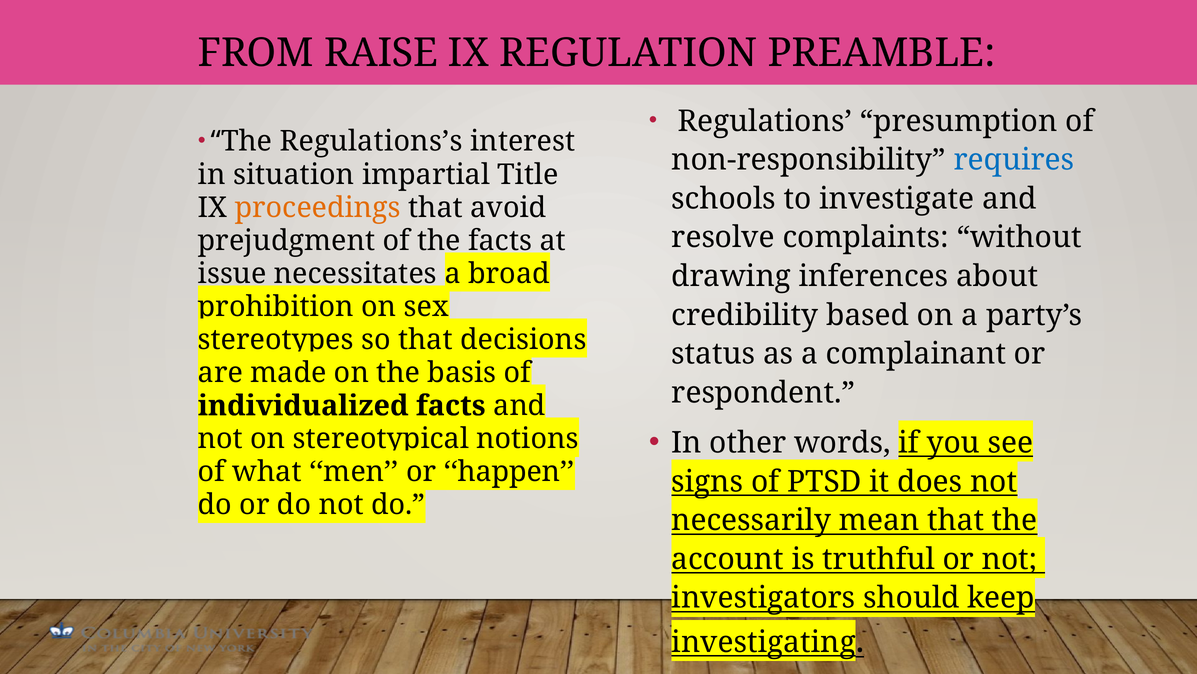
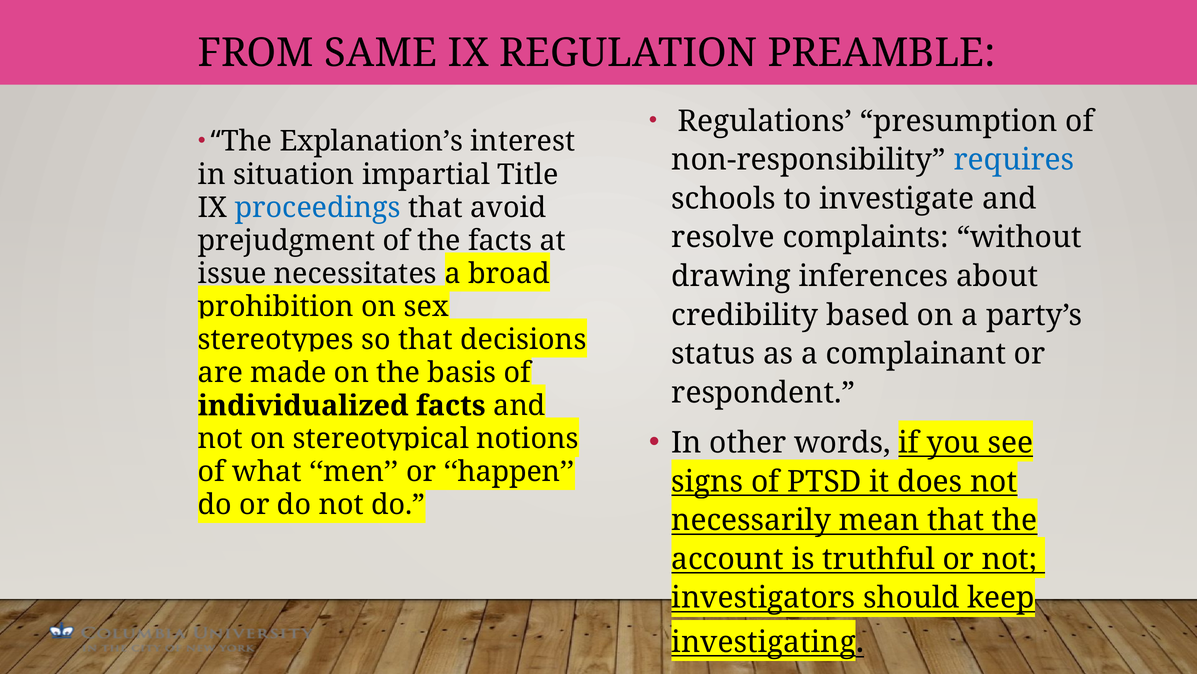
RAISE: RAISE -> SAME (381, 53)
Regulations’s: Regulations’s -> Explanation’s (371, 141)
proceedings colour: orange -> blue (318, 207)
